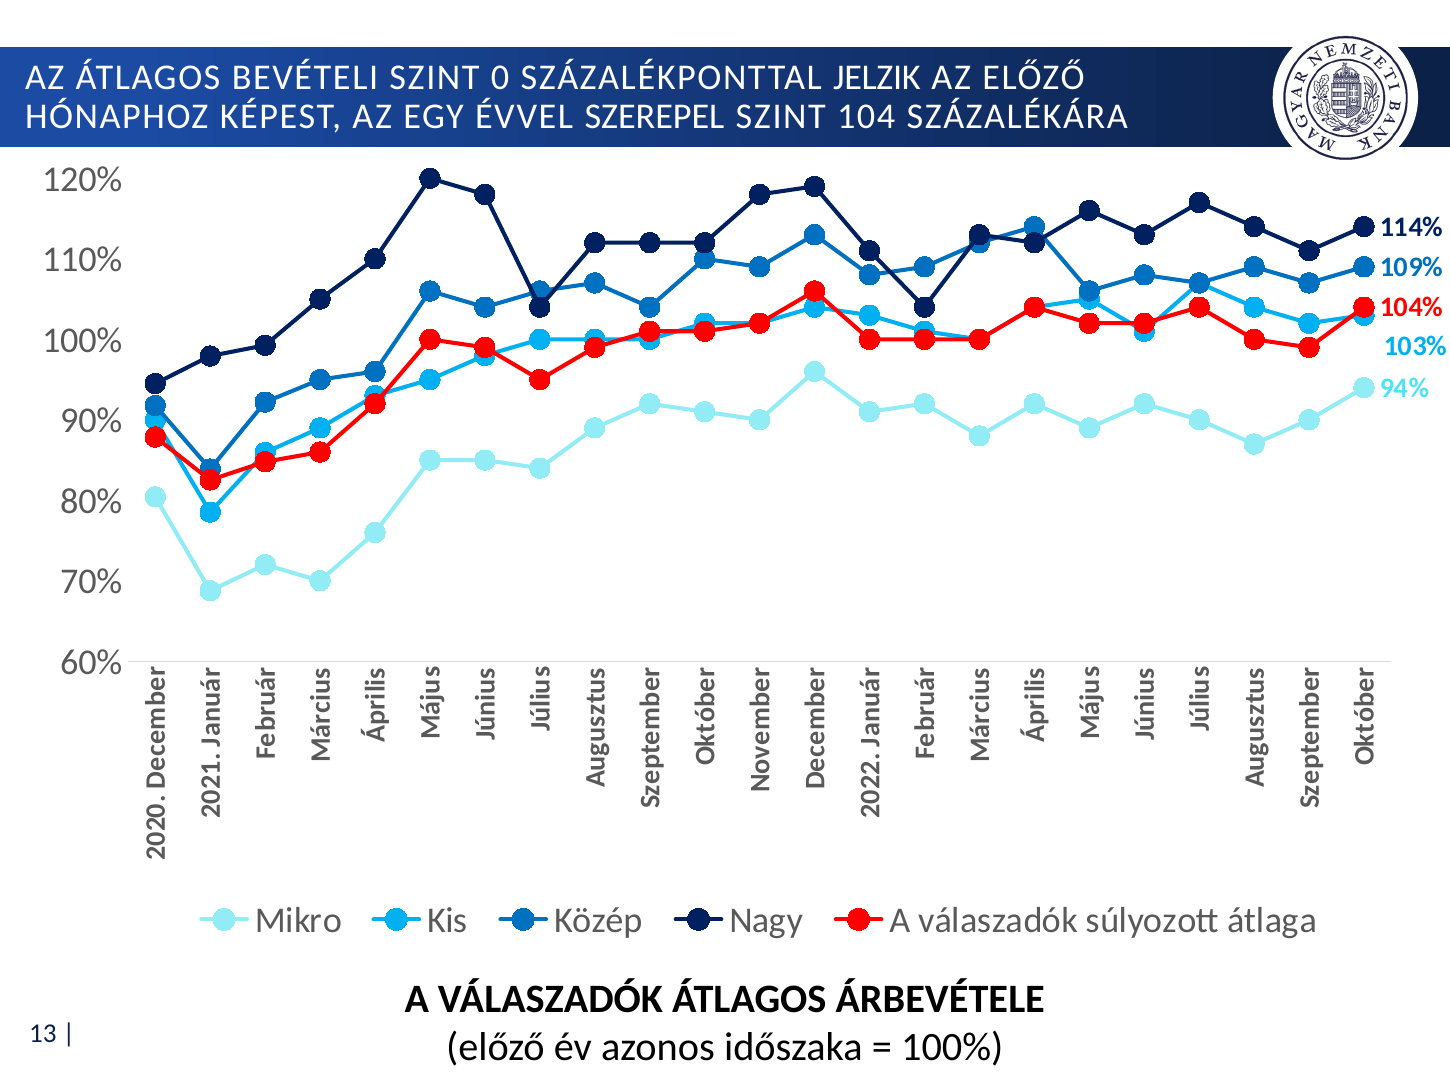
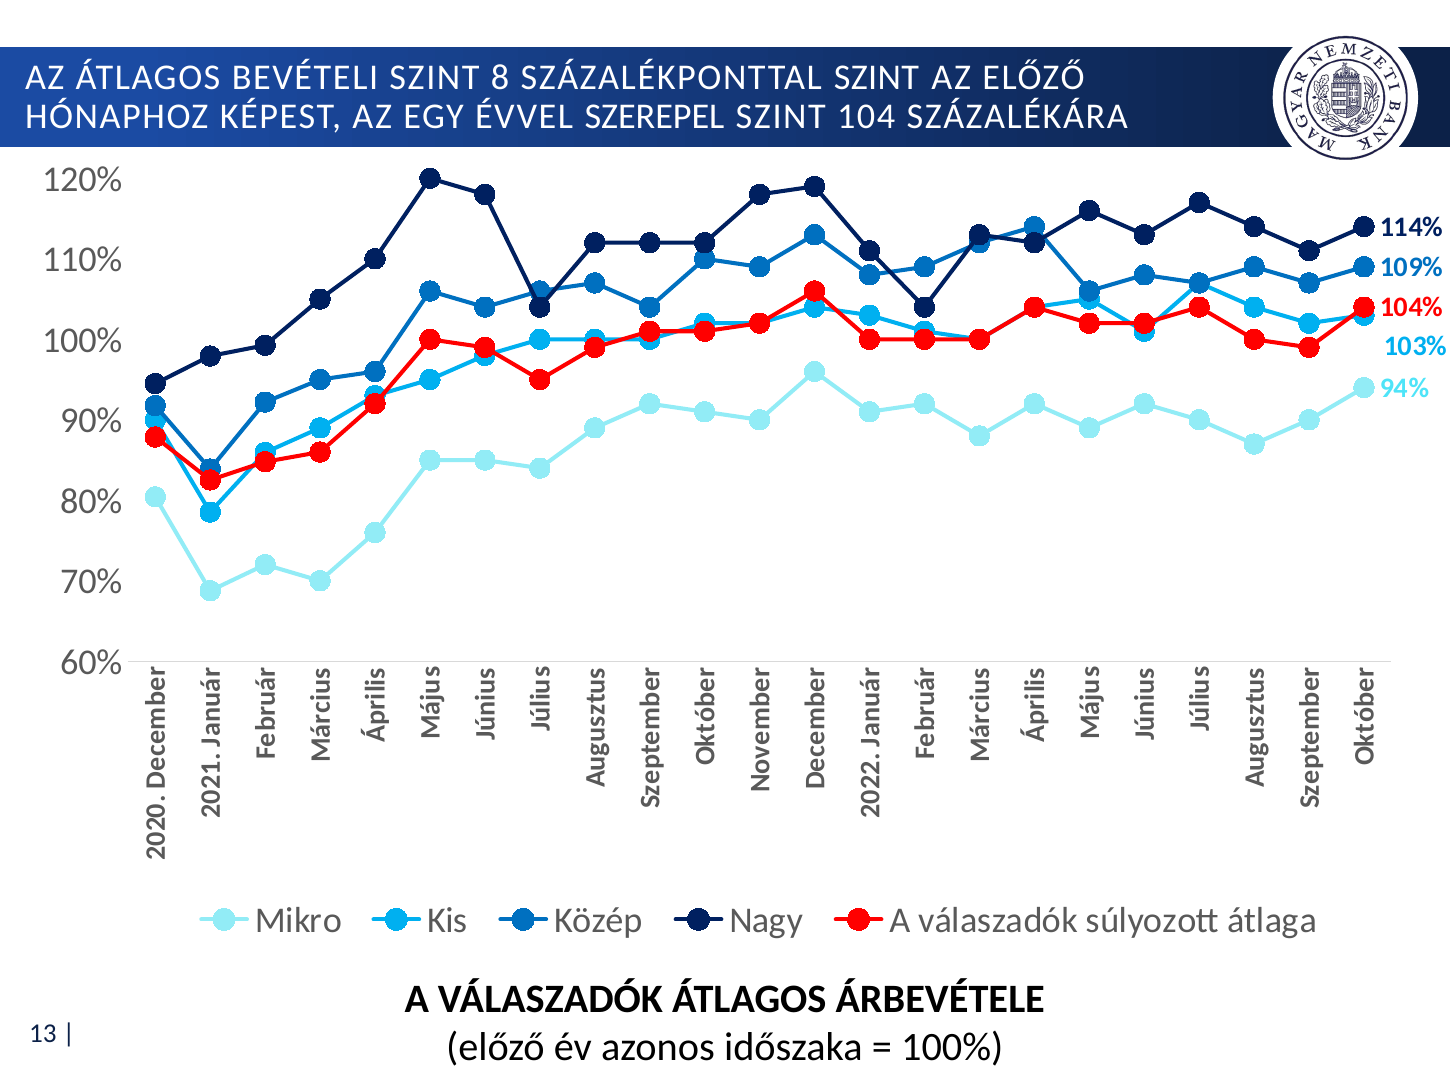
SZINT 0: 0 -> 8 (500, 78)
SZÁZALÉKPONTTAL JELZIK: JELZIK -> SZINT (877, 78)
